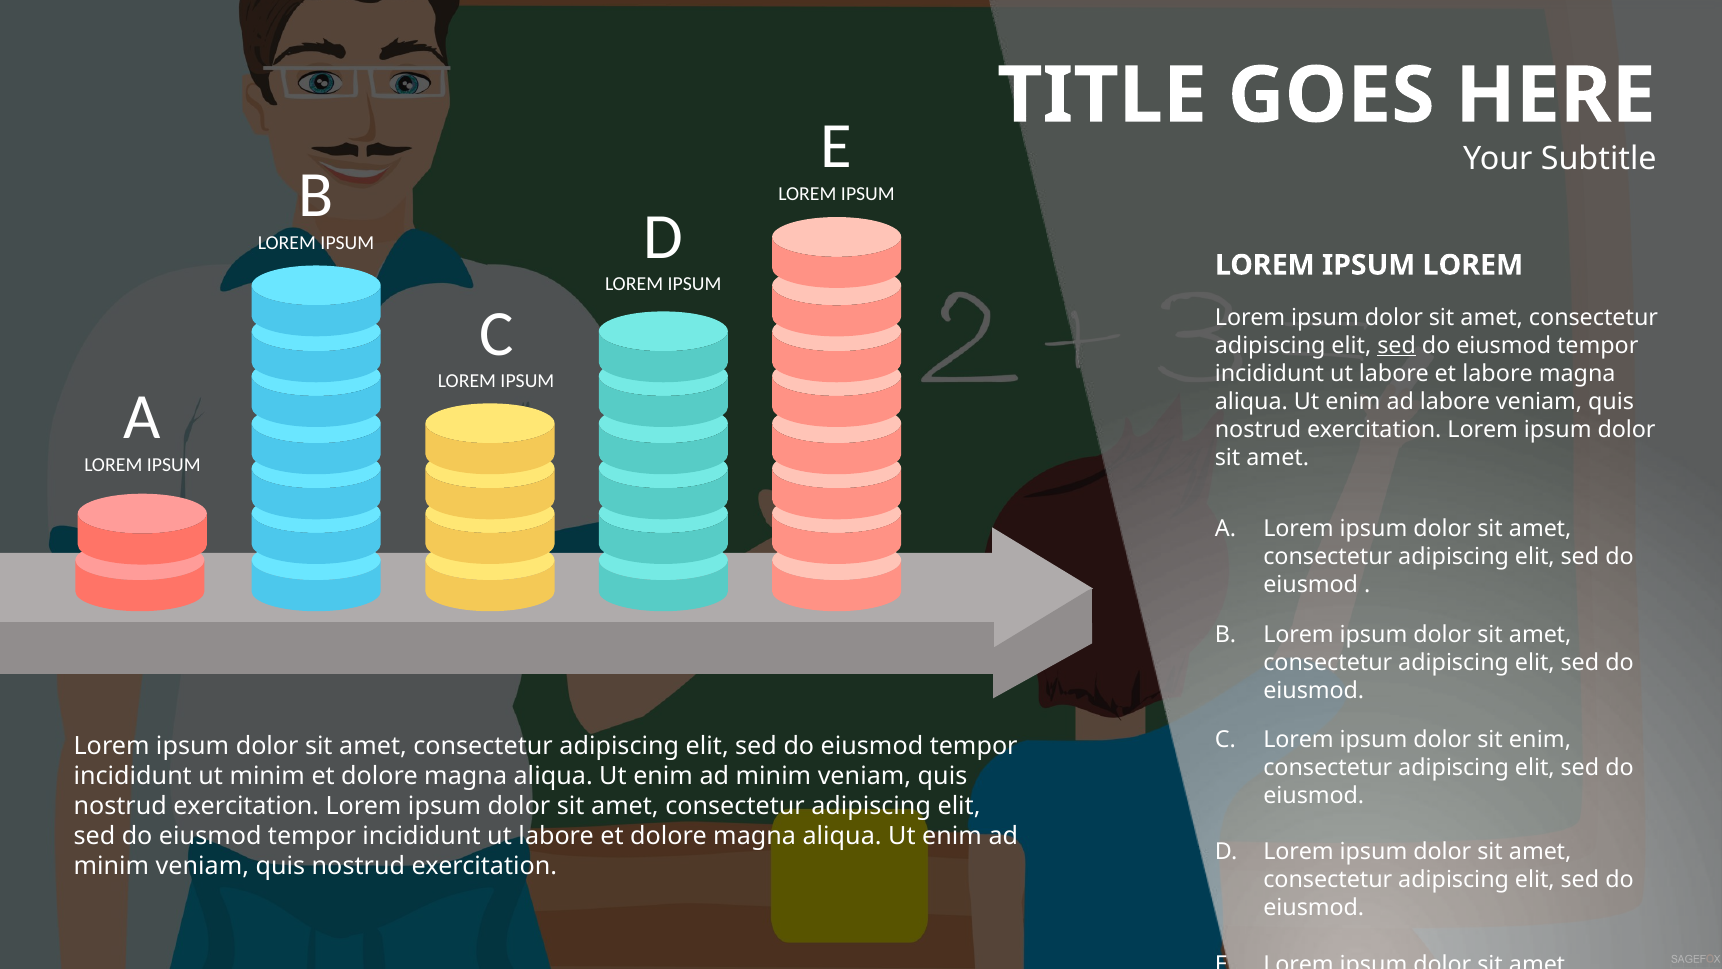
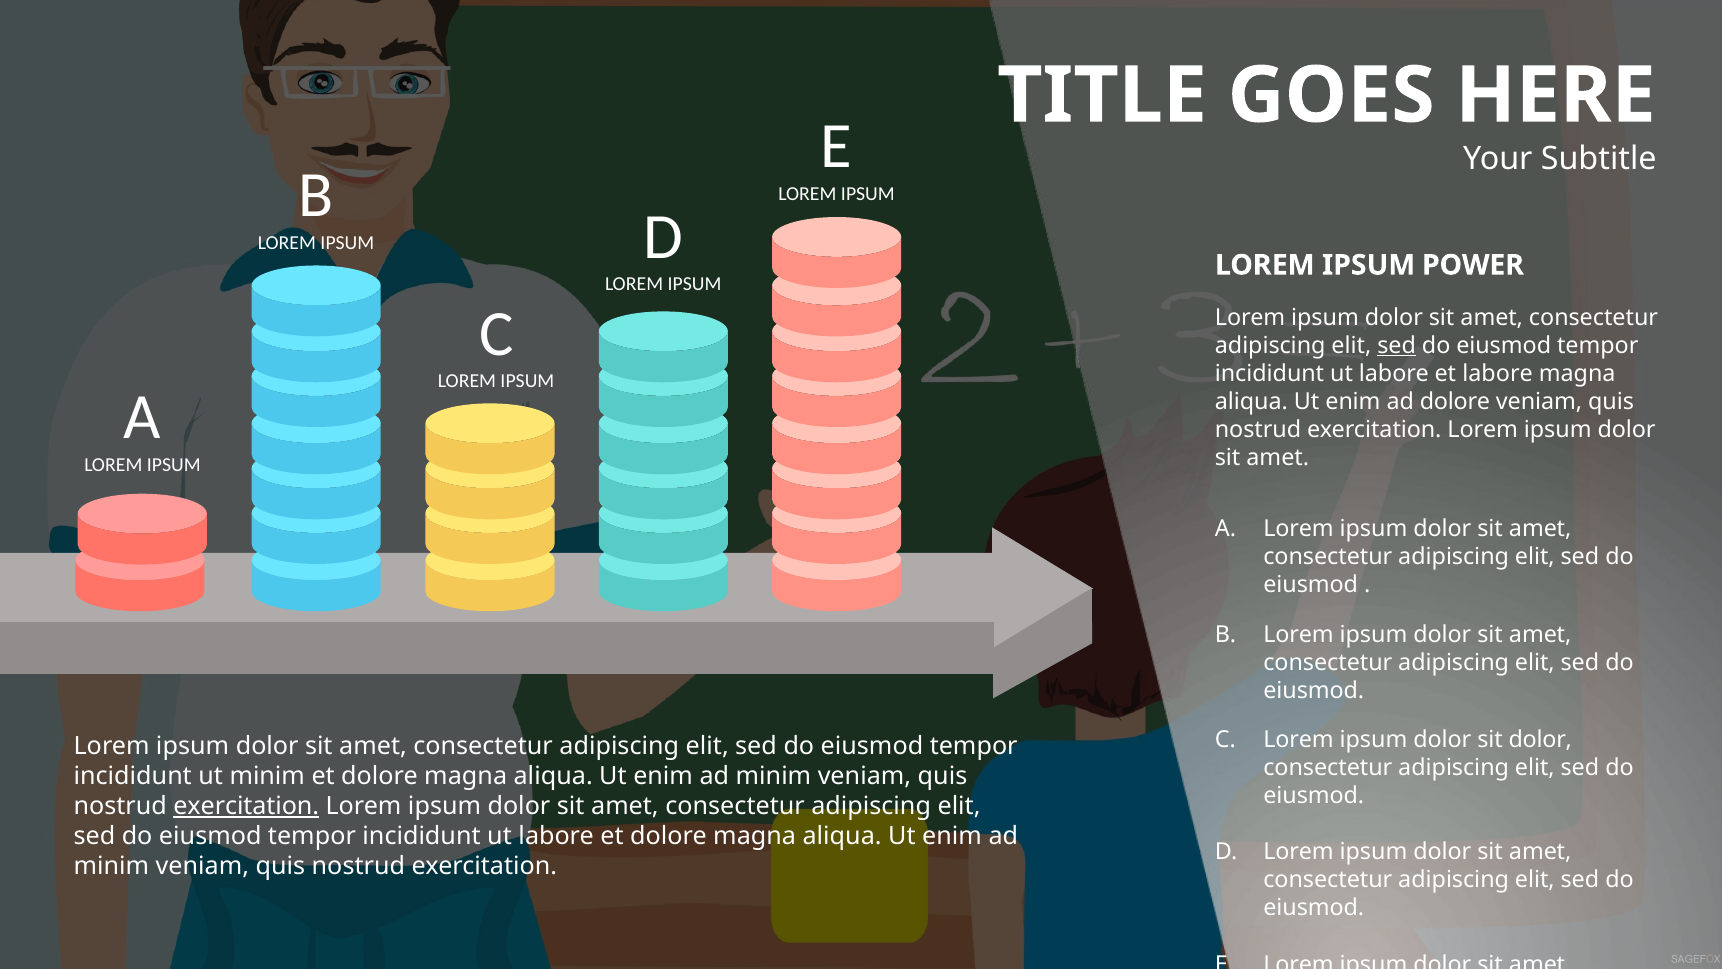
LOREM: LOREM -> POWER (1473, 265)
ad labore: labore -> dolore (1455, 401)
sit enim: enim -> dolor (1540, 740)
exercitation underline: none -> present (246, 806)
